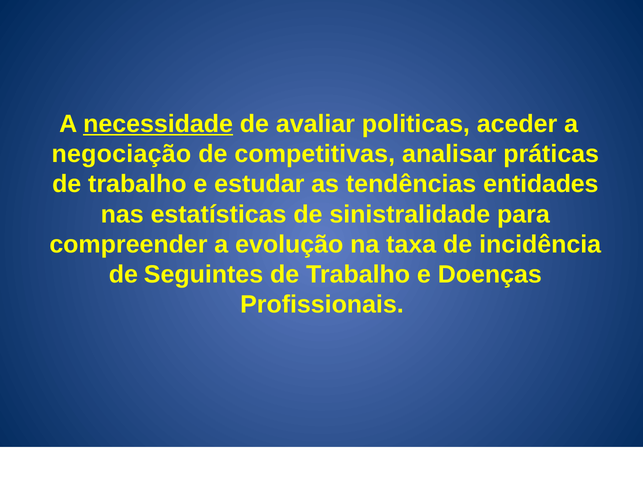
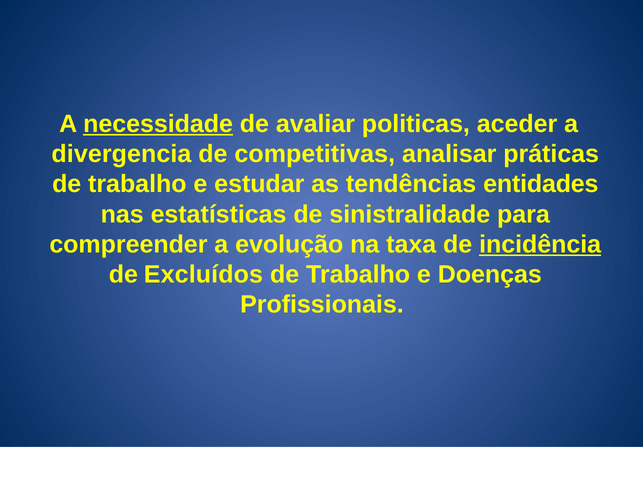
negociação: negociação -> divergencia (121, 154)
incidência underline: none -> present (540, 244)
Seguintes: Seguintes -> Excluídos (203, 274)
